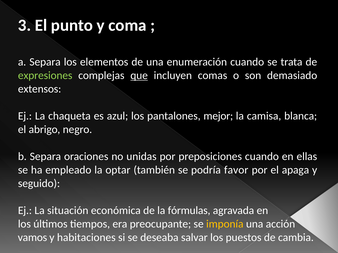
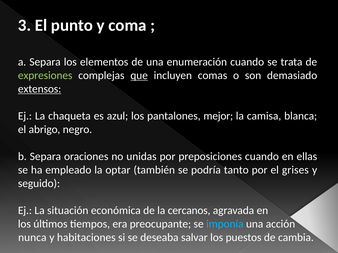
extensos underline: none -> present (40, 89)
favor: favor -> tanto (236, 170)
apaga: apaga -> grises (295, 170)
fórmulas: fórmulas -> cercanos (189, 211)
imponía colour: yellow -> light blue (225, 224)
vamos: vamos -> nunca (32, 238)
